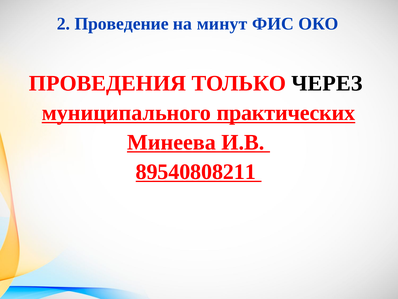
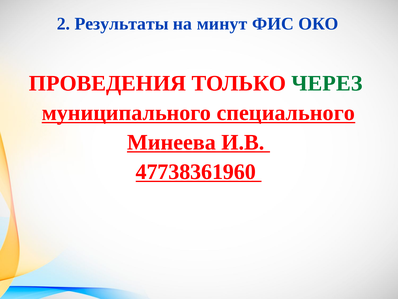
Проведение: Проведение -> Результаты (122, 24)
ЧЕРЕЗ colour: black -> green (327, 83)
практических: практических -> специального (286, 113)
89540808211: 89540808211 -> 47738361960 (196, 171)
